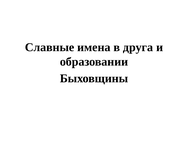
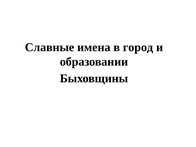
друга: друга -> город (138, 47)
